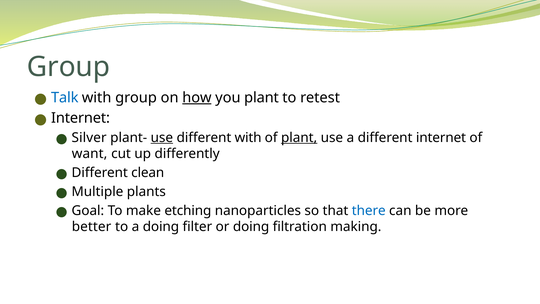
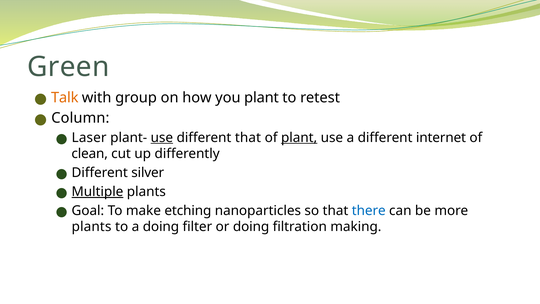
Group: Group -> Green (68, 67)
Talk colour: blue -> orange (65, 98)
how underline: present -> none (197, 98)
Internet: Internet -> Column (80, 118)
Silver: Silver -> Laser (89, 137)
different with: with -> that (248, 137)
want: want -> clean (90, 154)
clean: clean -> silver (148, 173)
Multiple underline: none -> present (97, 191)
better: better -> plants (92, 227)
